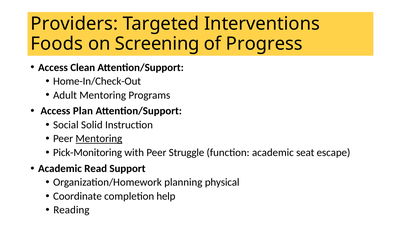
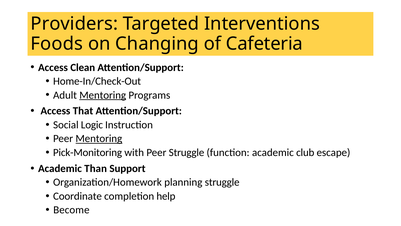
Screening: Screening -> Changing (157, 44)
Progress: Progress -> Cafeteria (264, 44)
Mentoring underline: none -> present (103, 95)
Plan: Plan -> That (83, 111)
Solid: Solid -> Logic (92, 125)
seat: seat -> club (305, 152)
Read: Read -> Than (96, 168)
planning physical: physical -> struggle (222, 182)
Reading: Reading -> Become (71, 210)
